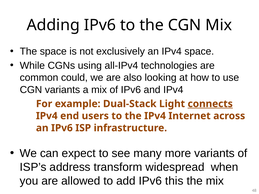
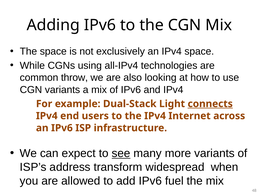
could: could -> throw (74, 78)
see underline: none -> present (121, 154)
this: this -> fuel (174, 181)
